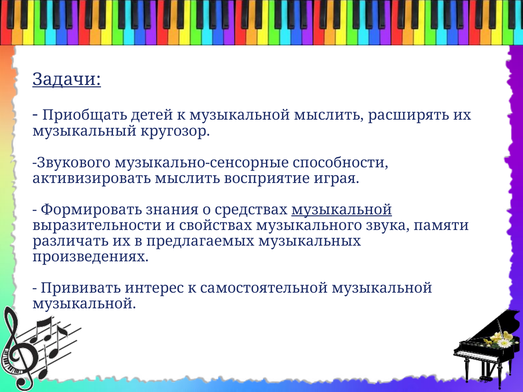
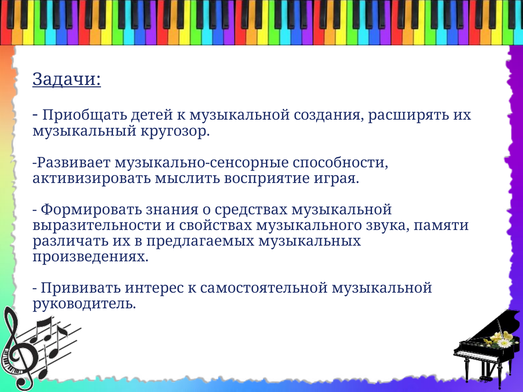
музыкальной мыслить: мыслить -> создания (329, 115)
Звукового: Звукового -> Развивает (71, 163)
музыкальной underline: present -> none (342, 210)
музыкальной: музыкальной -> руководитель (84, 304)
